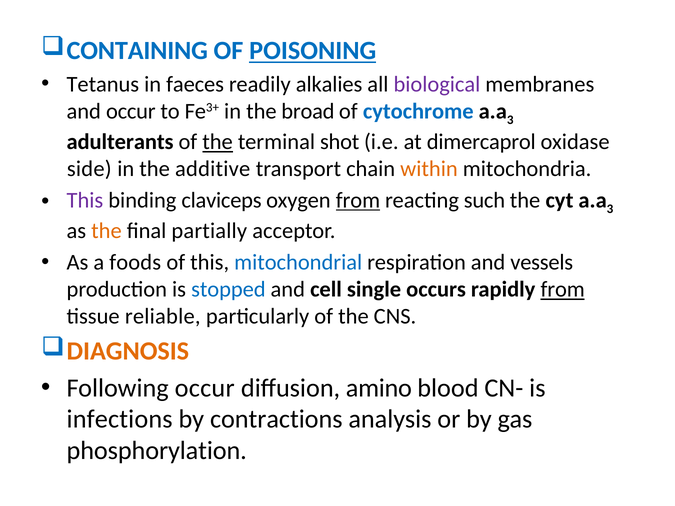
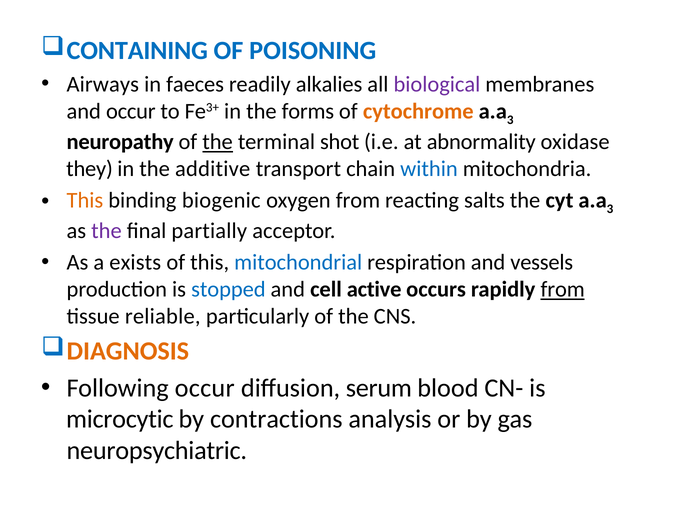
POISONING underline: present -> none (313, 51)
Tetanus: Tetanus -> Airways (103, 84)
broad: broad -> forms (308, 111)
cytochrome colour: blue -> orange (418, 111)
adulterants: adulterants -> neuropathy (120, 142)
dimercaprol: dimercaprol -> abnormality (481, 142)
side: side -> they (90, 169)
within colour: orange -> blue (429, 169)
This colour: purple -> orange (85, 200)
claviceps: claviceps -> biogenic (221, 200)
from underline: present -> none (358, 200)
such: such -> salts (484, 200)
the colour: orange -> purple (106, 231)
foods: foods -> exists (135, 263)
single: single -> active (374, 290)
amino: amino -> serum (379, 388)
infections: infections -> microcytic (120, 420)
phosphorylation: phosphorylation -> neuropsychiatric (157, 451)
